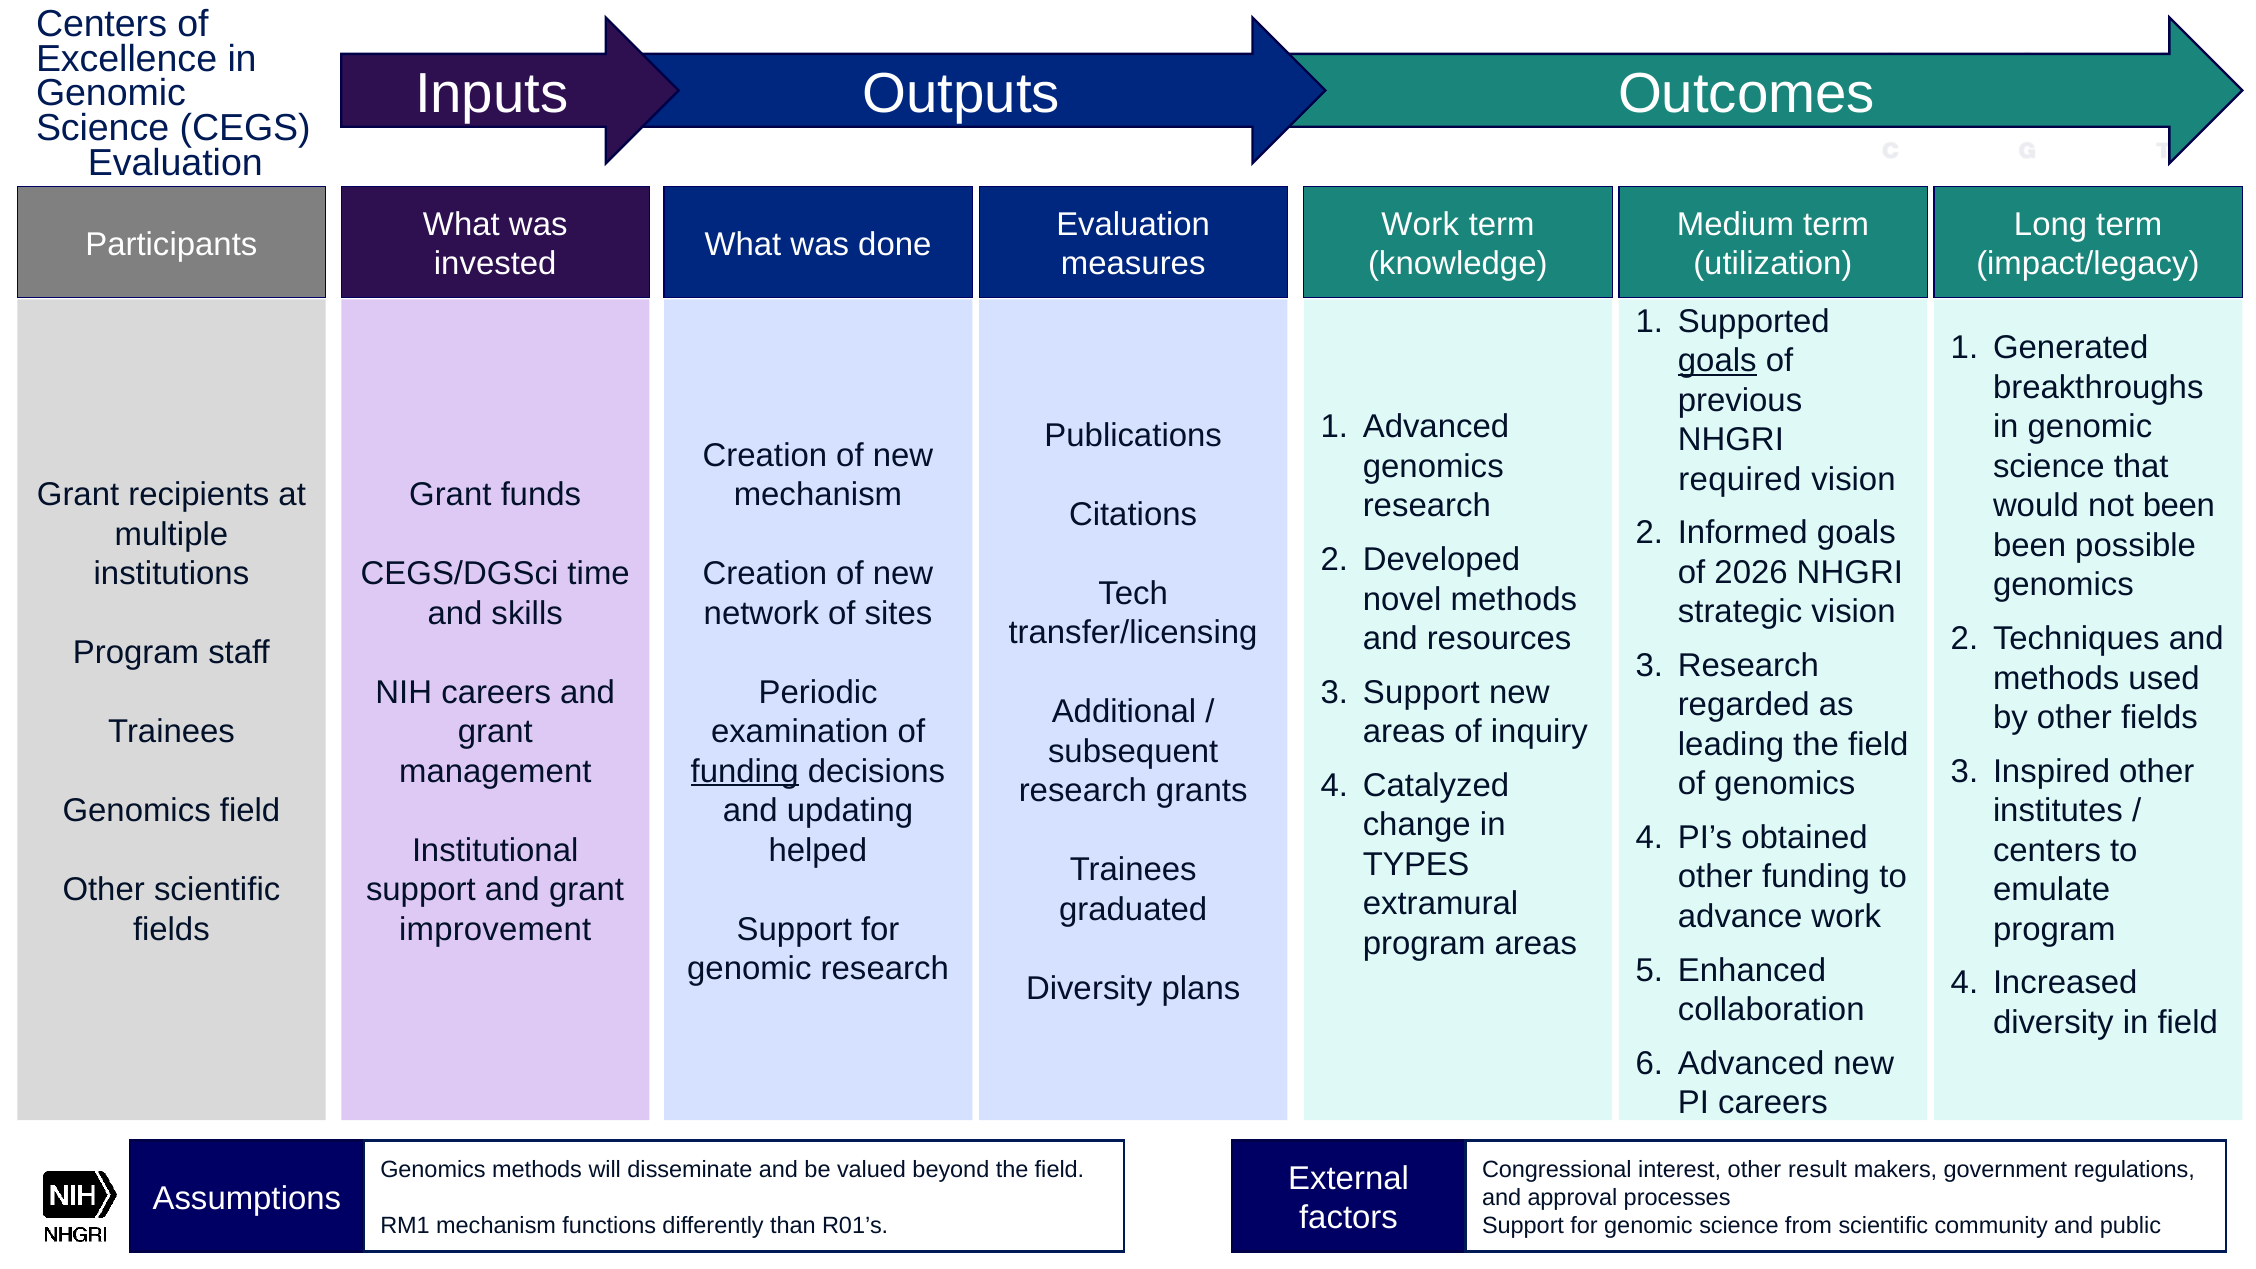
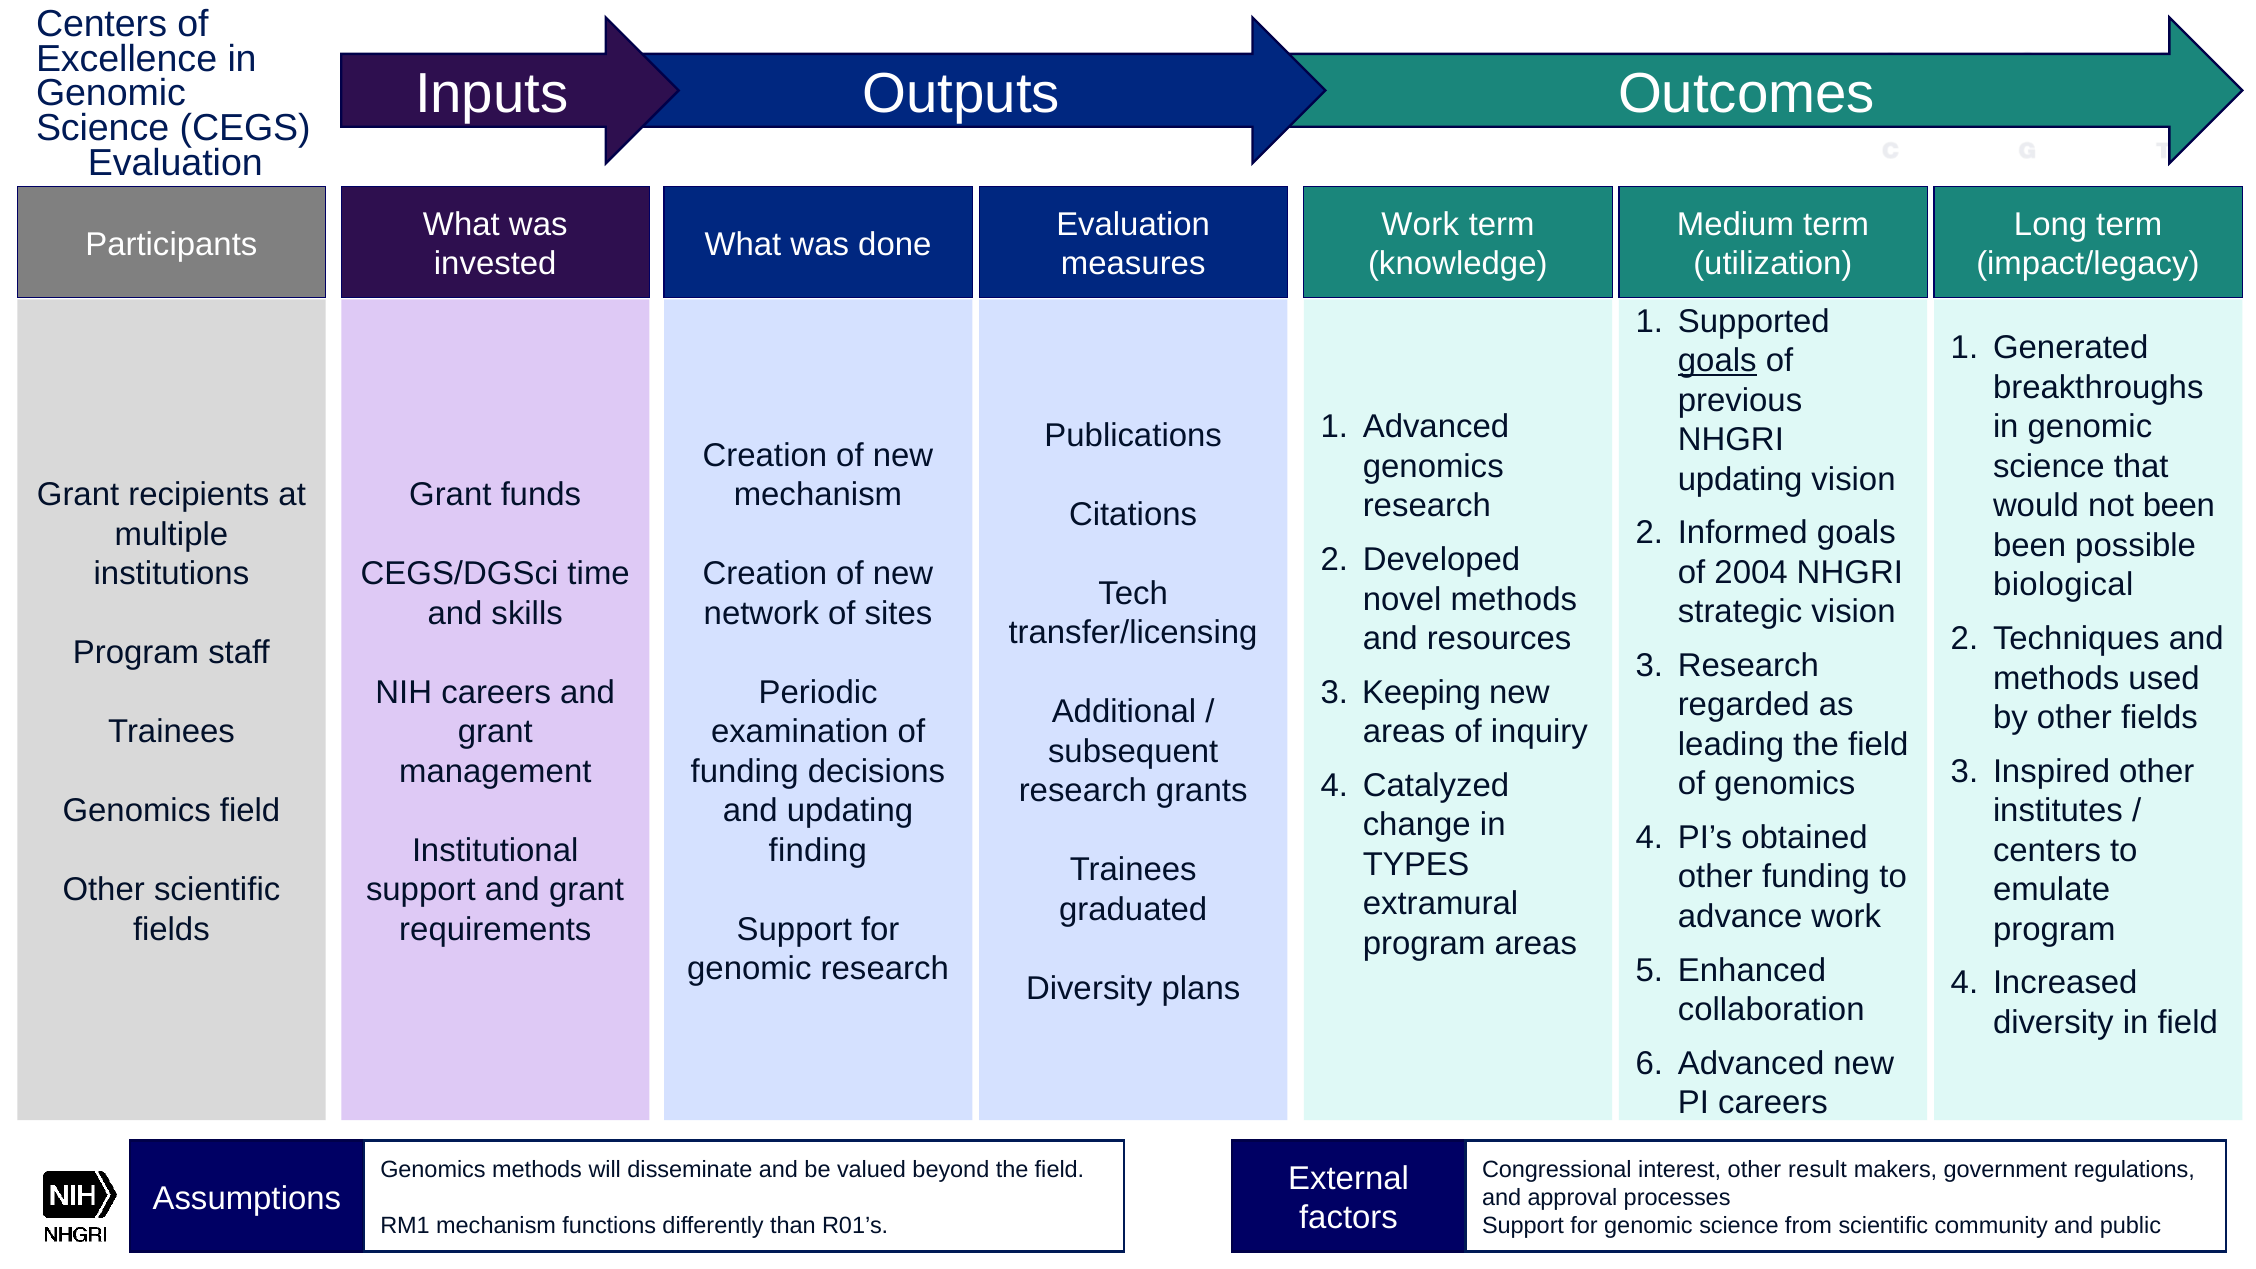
required: required -> updating (1740, 479)
2026: 2026 -> 2004 (1751, 572)
genomics: genomics -> biological (2063, 585)
Support: Support -> Keeping (1422, 692)
funding underline: present -> none (745, 771)
helped: helped -> finding (818, 850)
improvement: improvement -> requirements (495, 929)
